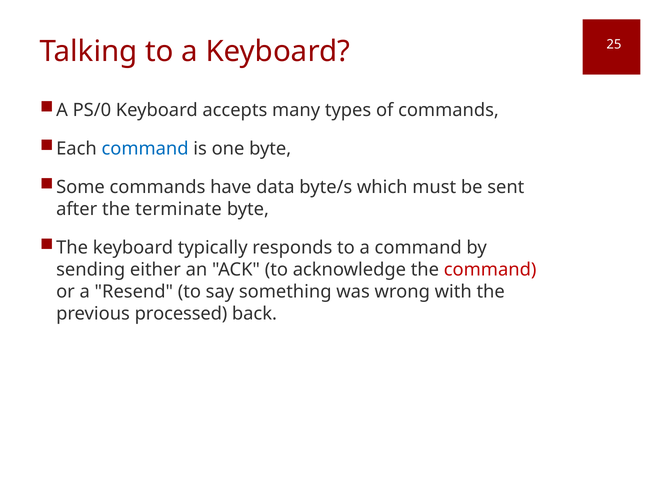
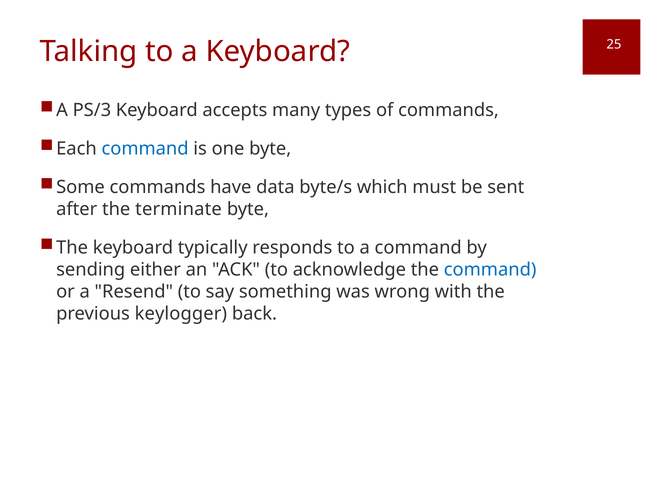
PS/0: PS/0 -> PS/3 (92, 110)
command colour: red -> blue (490, 270)
processed: processed -> keylogger (181, 314)
